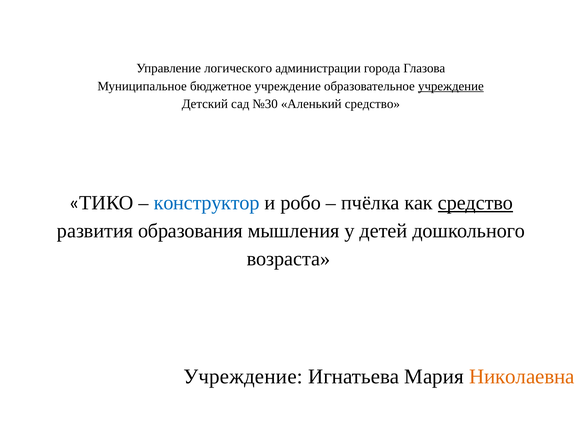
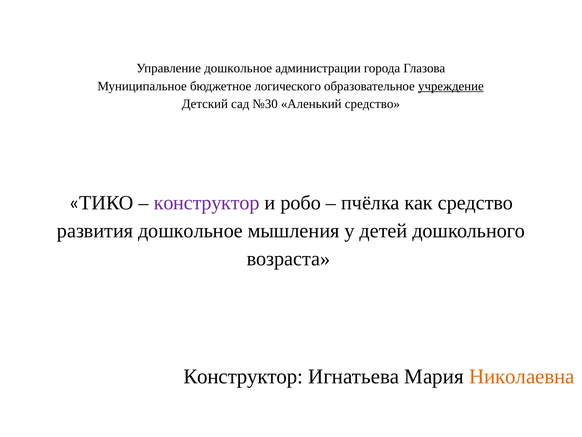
Управление логического: логического -> дошкольное (238, 68)
бюджетное учреждение: учреждение -> логического (288, 86)
конструктор colour: blue -> purple (207, 203)
средство underline: present -> none (475, 203)
развития образования: образования -> дошкольное (190, 231)
Учреждение: Учреждение -> Конструктор (243, 376)
